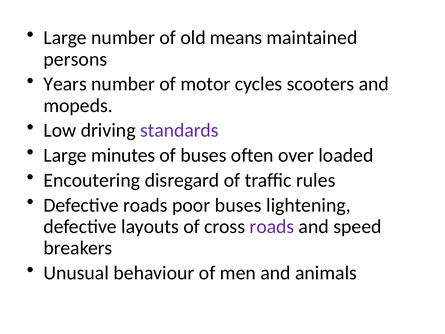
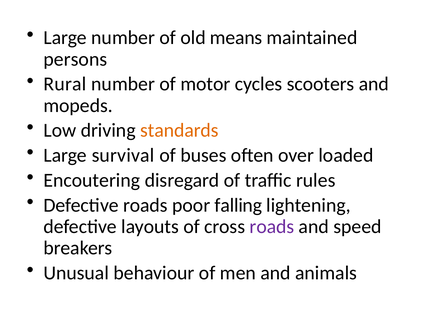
Years: Years -> Rural (65, 84)
standards colour: purple -> orange (179, 130)
minutes: minutes -> survival (123, 155)
poor buses: buses -> falling (238, 205)
